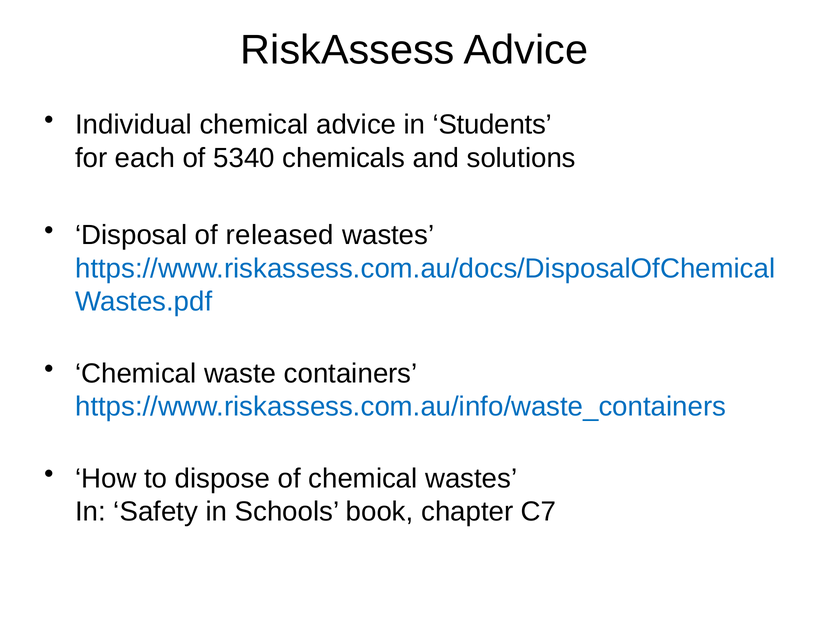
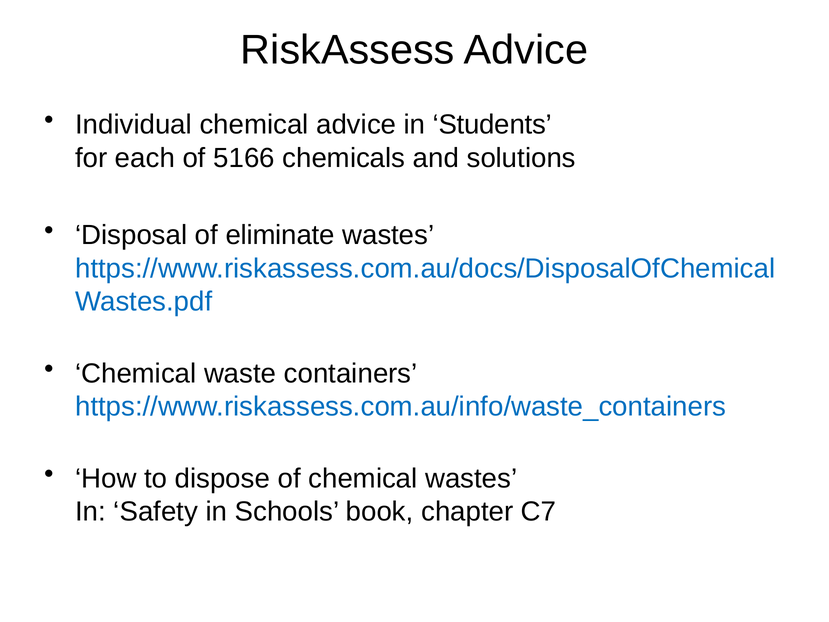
5340: 5340 -> 5166 (244, 158)
released: released -> eliminate (280, 235)
